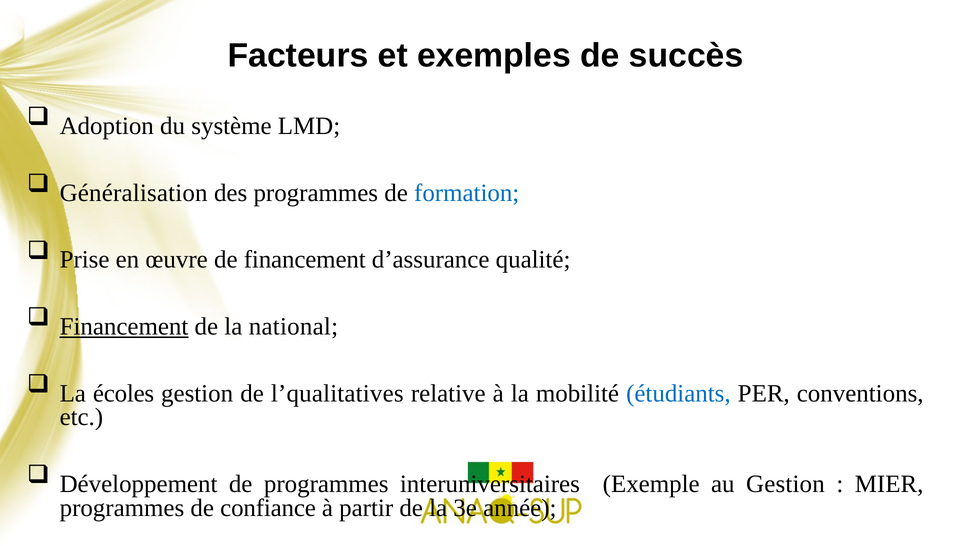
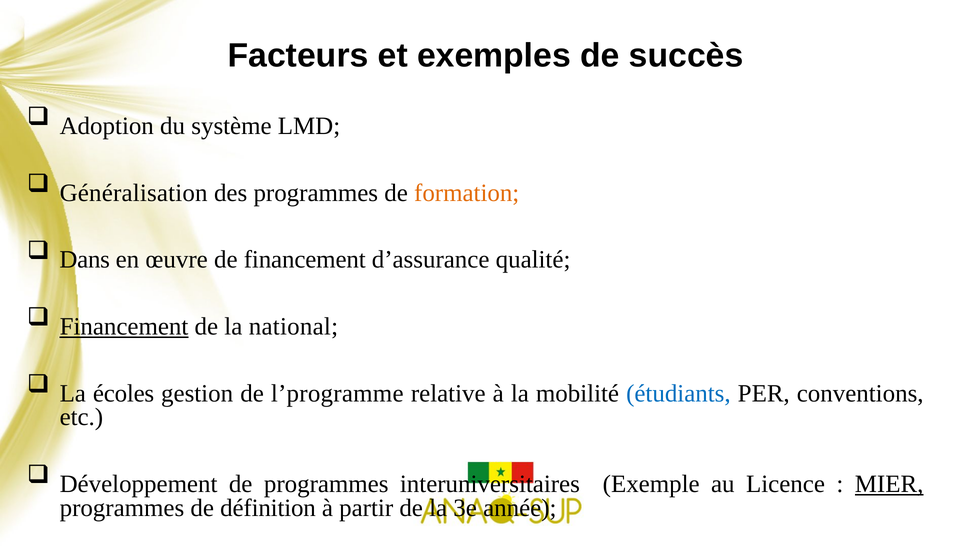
formation colour: blue -> orange (467, 193)
Prise: Prise -> Dans (85, 260)
l’qualitatives: l’qualitatives -> l’programme (337, 394)
au Gestion: Gestion -> Licence (786, 485)
MIER underline: none -> present (889, 485)
confiance: confiance -> définition (268, 509)
